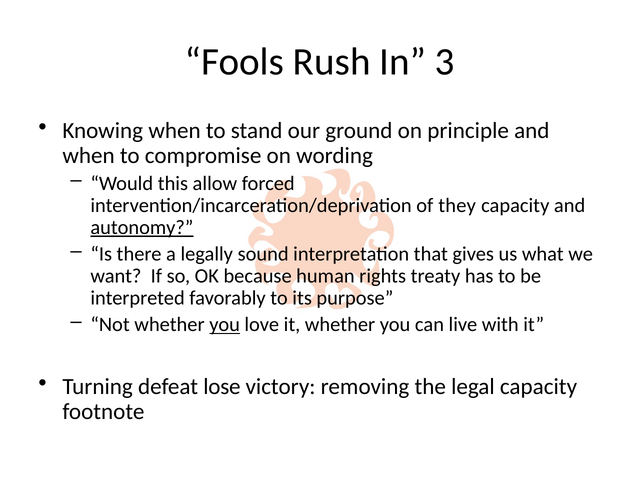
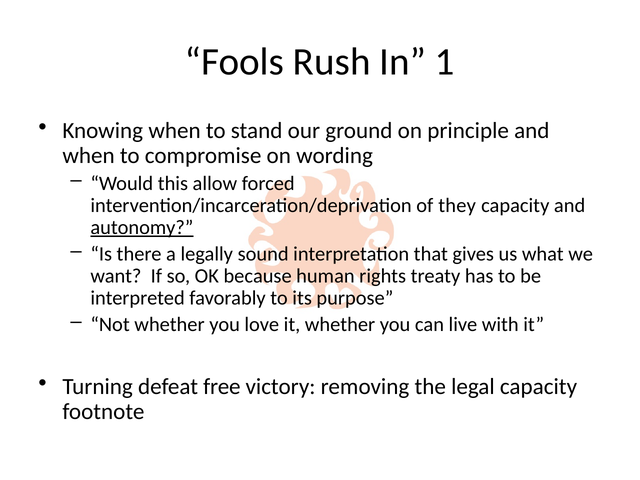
3: 3 -> 1 (445, 62)
you underline: present -> none (225, 325)
lose: lose -> free (222, 386)
